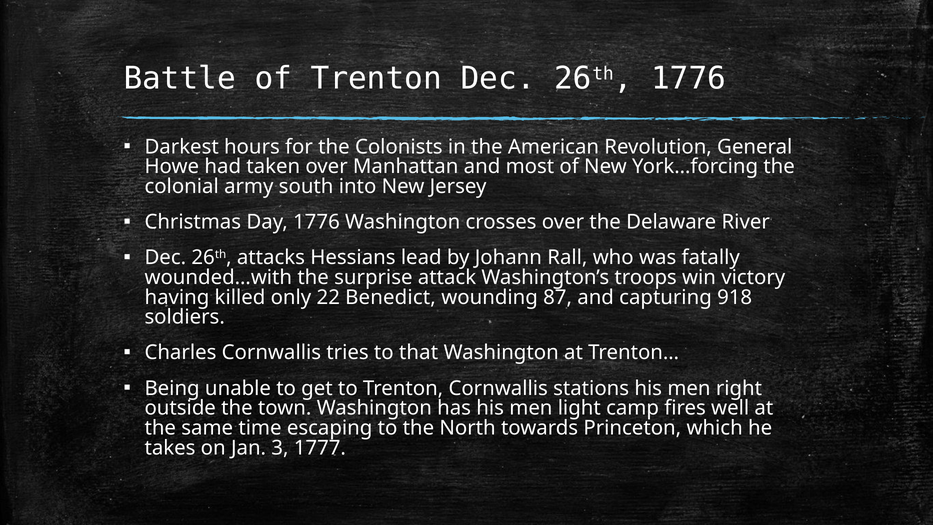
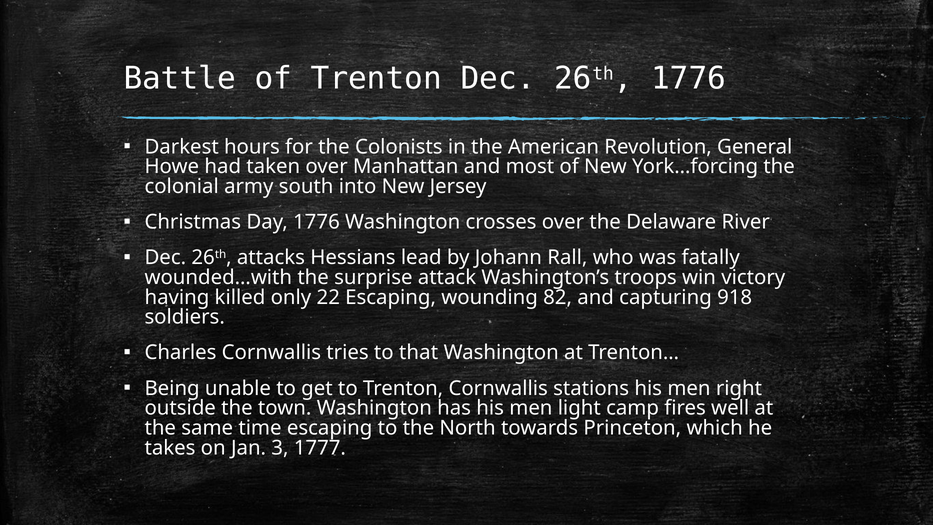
22 Benedict: Benedict -> Escaping (391, 297)
87: 87 -> 82 (558, 297)
